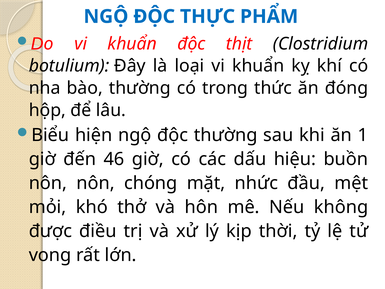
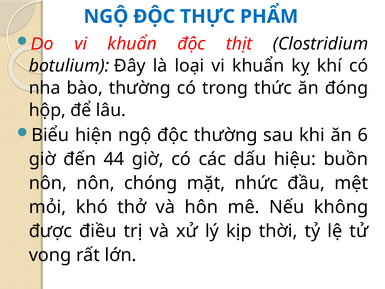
1: 1 -> 6 (363, 135)
46: 46 -> 44 (114, 159)
